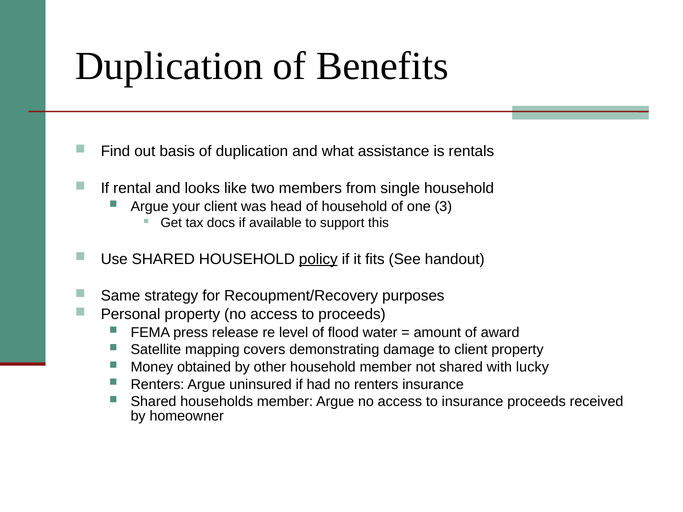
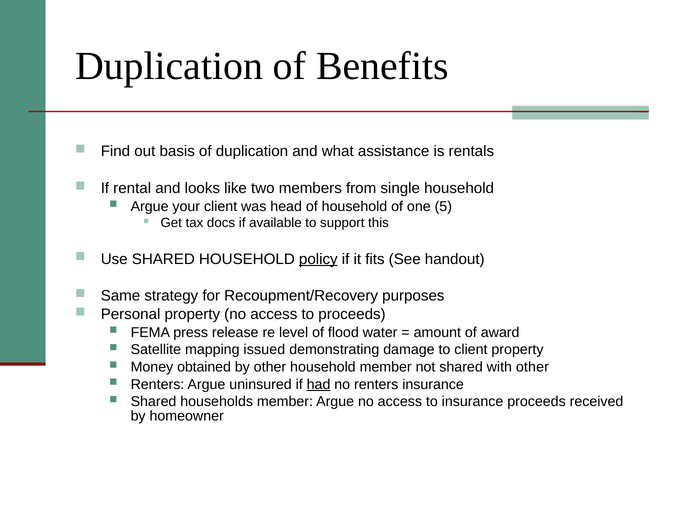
3: 3 -> 5 (443, 206)
covers: covers -> issued (264, 350)
with lucky: lucky -> other (532, 367)
had underline: none -> present (319, 385)
